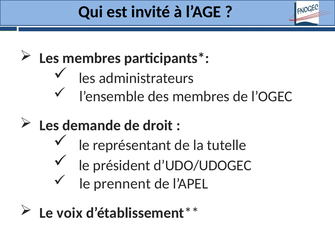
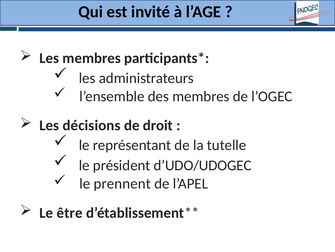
demande: demande -> décisions (92, 125)
voix: voix -> être (70, 212)
